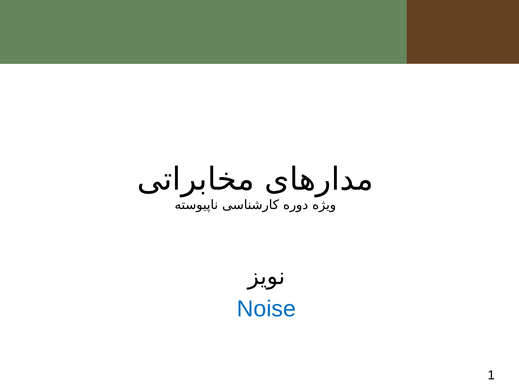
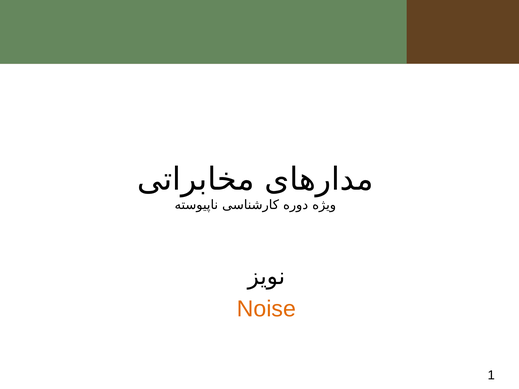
Noise colour: blue -> orange (266, 309)
